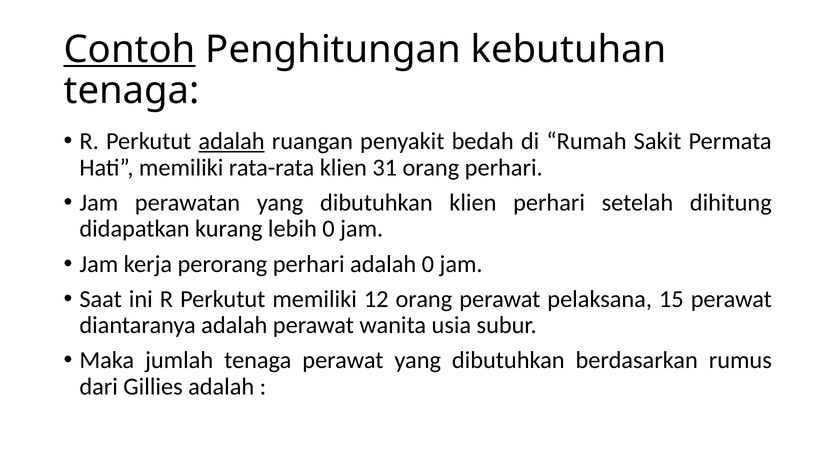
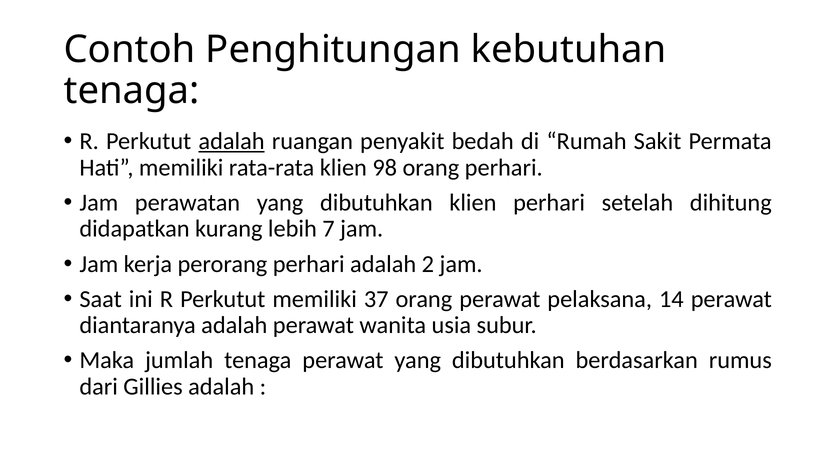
Contoh underline: present -> none (130, 50)
31: 31 -> 98 (385, 168)
lebih 0: 0 -> 7 (329, 229)
adalah 0: 0 -> 2 (428, 264)
12: 12 -> 37 (376, 299)
15: 15 -> 14 (671, 299)
